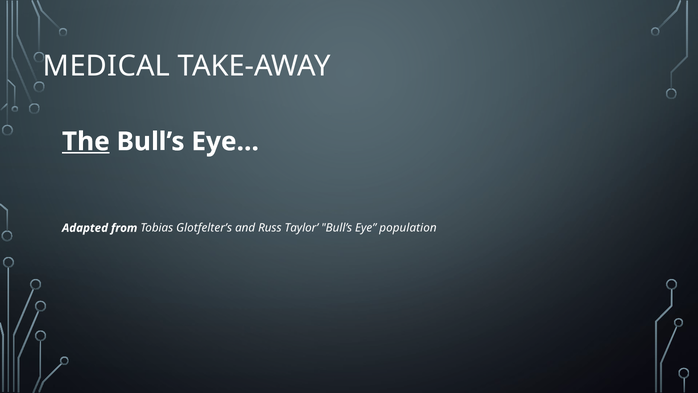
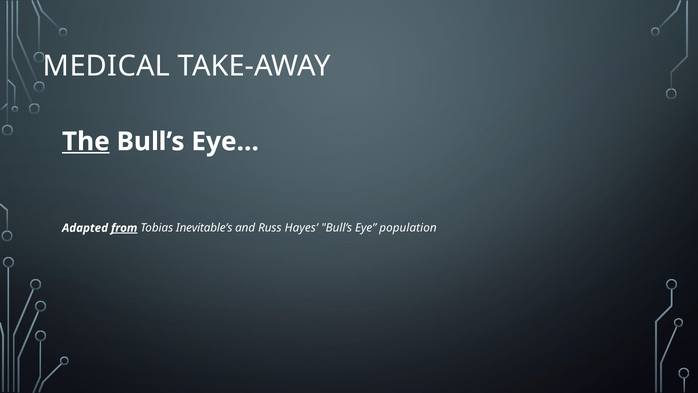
from underline: none -> present (124, 228)
Glotfelter’s: Glotfelter’s -> Inevitable’s (204, 228)
Taylor: Taylor -> Hayes (301, 228)
